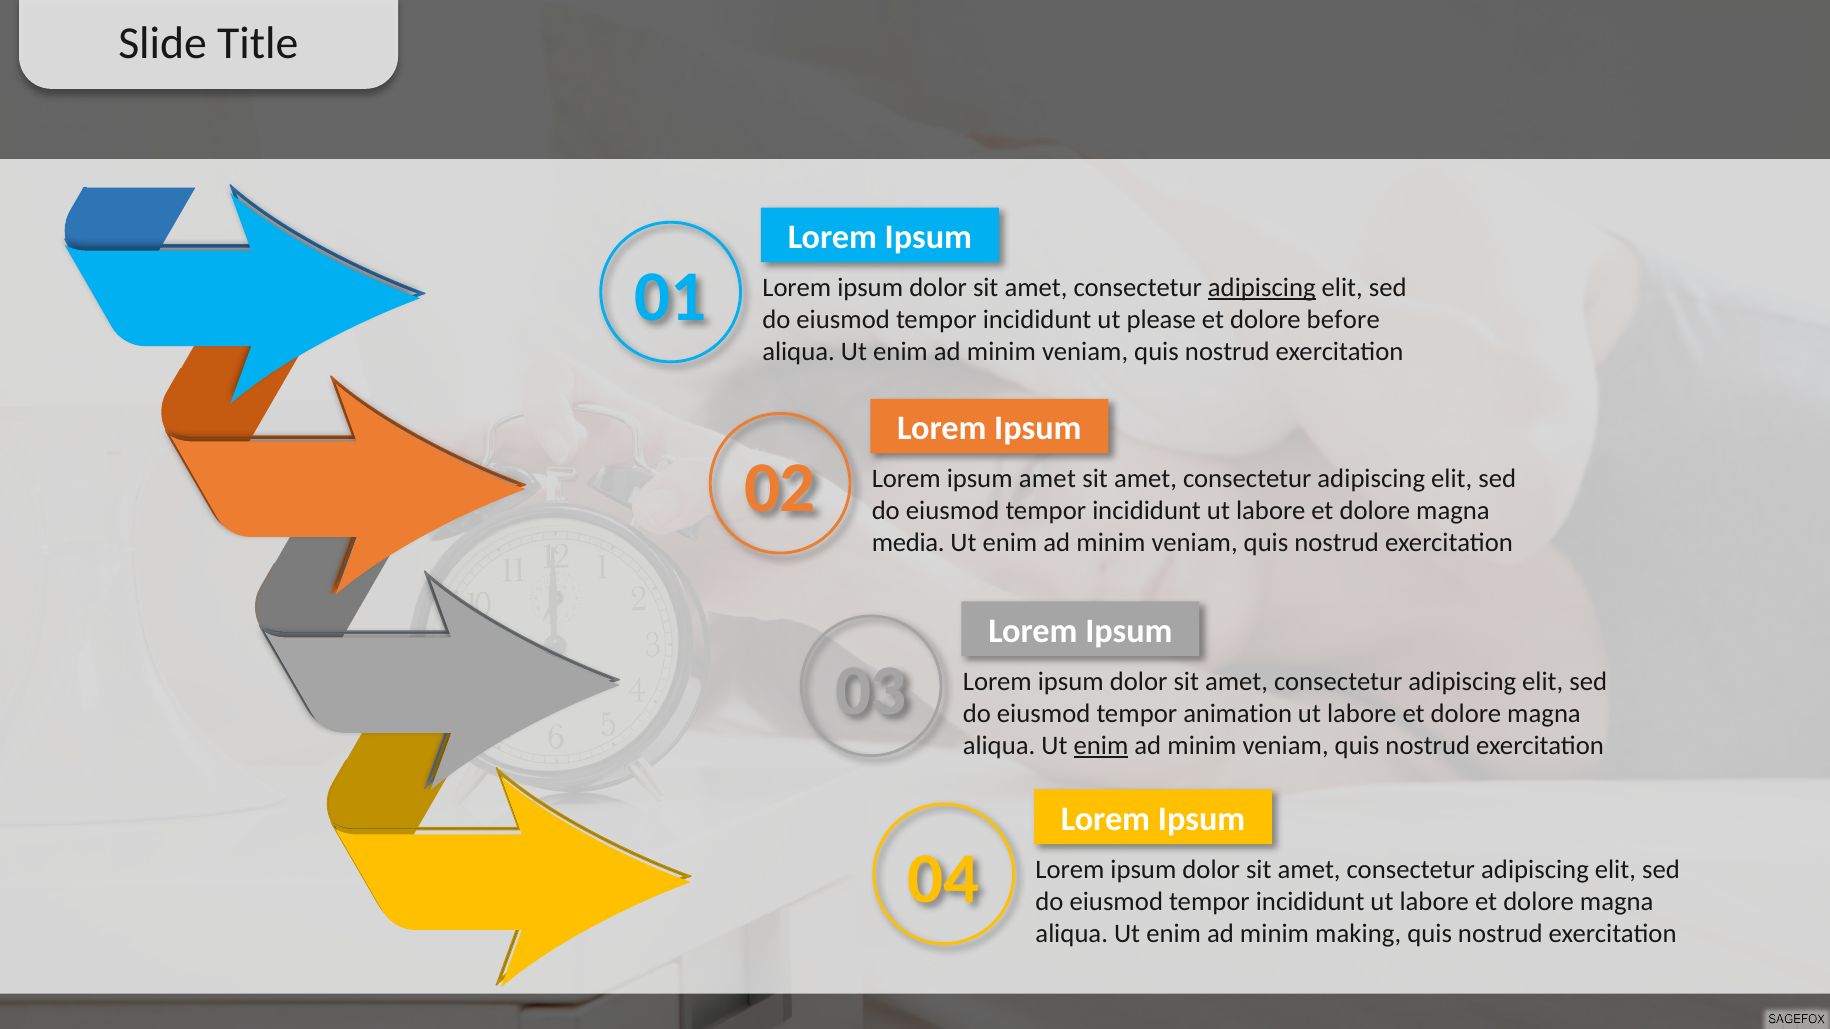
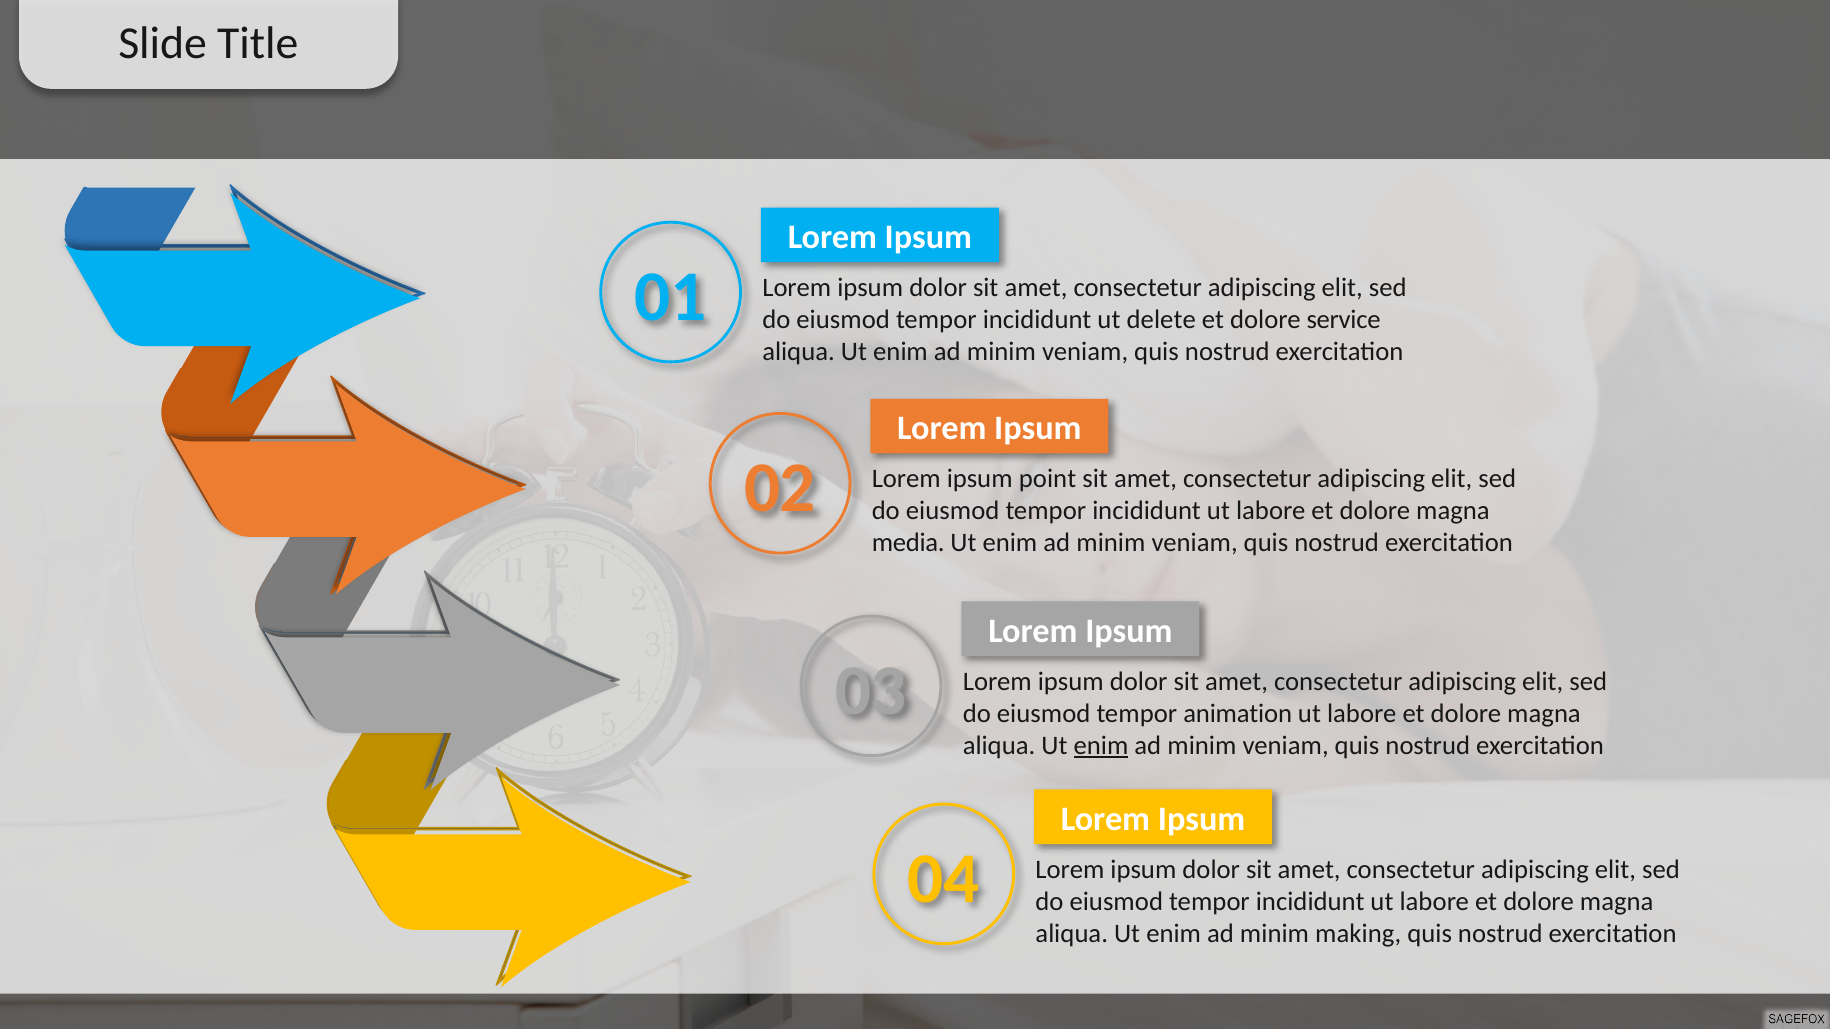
adipiscing underline: present -> none (1262, 288)
please: please -> delete (1161, 320)
before: before -> service (1344, 320)
ipsum amet: amet -> point (1047, 479)
